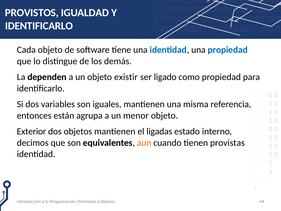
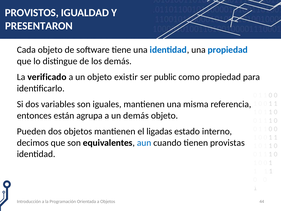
IDENTIFICARLO: IDENTIFICARLO -> PRESENTARON (39, 26)
dependen: dependen -> verificado (47, 77)
ligado: ligado -> public (165, 77)
un menor: menor -> demás (136, 115)
Exterior: Exterior -> Pueden (31, 131)
aun colour: orange -> blue (144, 143)
